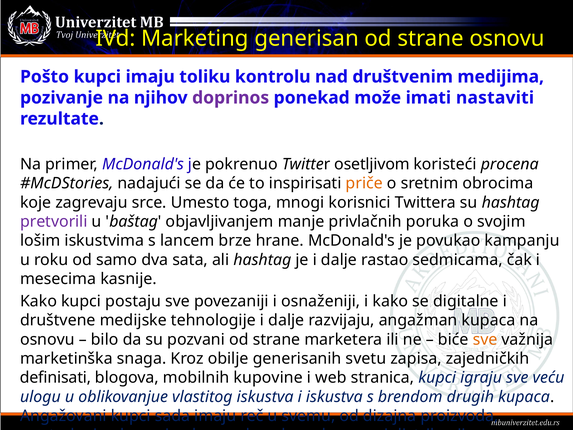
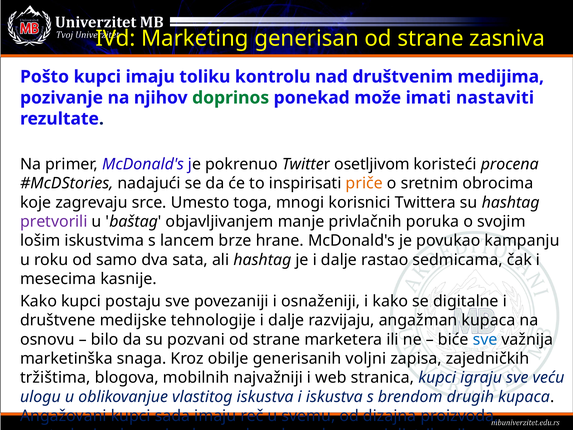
strane osnovu: osnovu -> zasniva (507, 38)
doprinos colour: purple -> green (231, 98)
sve colour: orange -> blue (485, 339)
svetu: svetu -> voljni (366, 358)
definisati: definisati -> tržištima (55, 377)
kupovine: kupovine -> najvažniji (268, 377)
